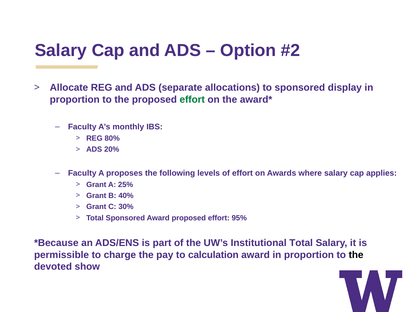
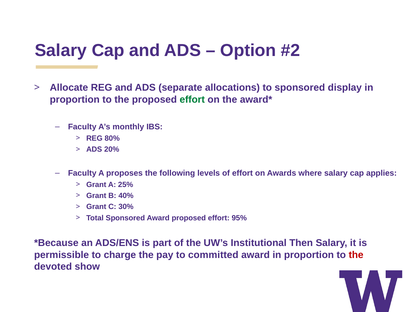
Institutional Total: Total -> Then (301, 244)
calculation: calculation -> committed (213, 255)
the colour: black -> red (356, 255)
